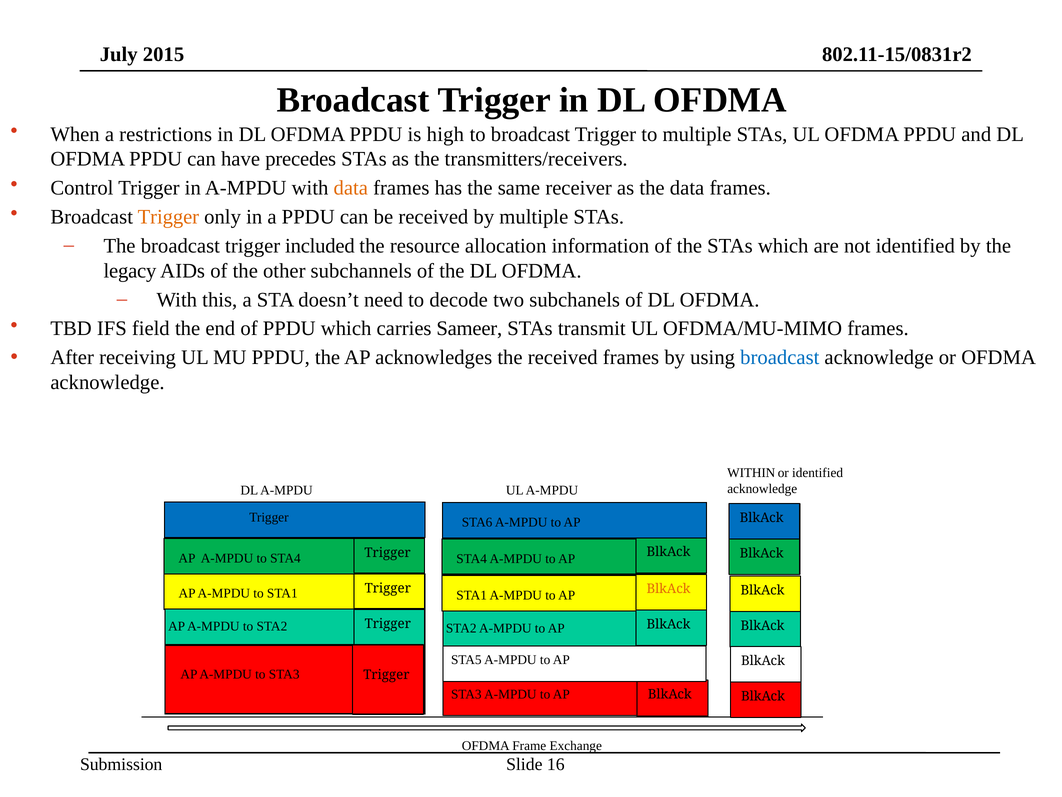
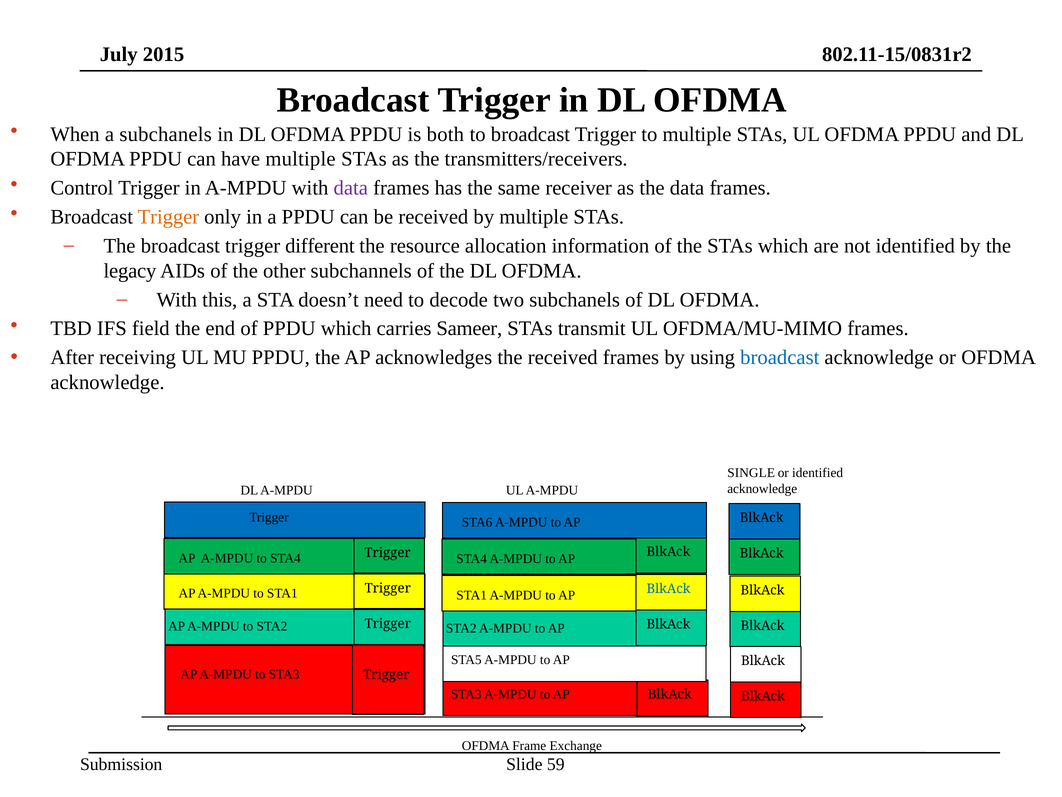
a restrictions: restrictions -> subchanels (166, 134)
high: high -> both (445, 134)
have precedes: precedes -> multiple (301, 159)
data colour: orange -> purple (351, 188)
included: included -> different (320, 246)
WITHIN: WITHIN -> SINGLE (751, 473)
BlkAck colour: orange -> blue (669, 588)
16: 16 -> 59 (556, 764)
